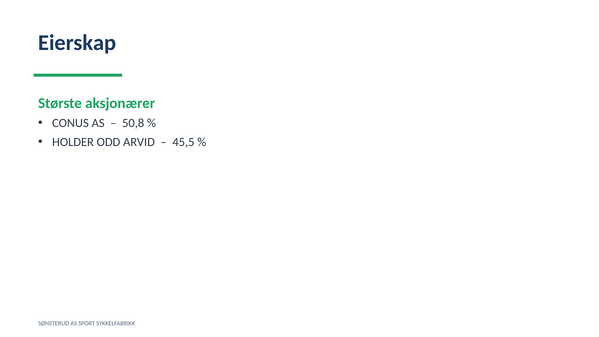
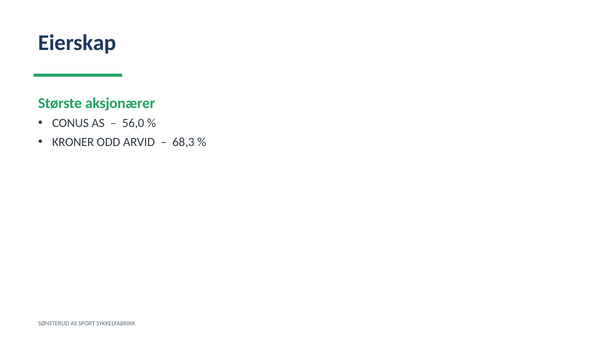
50,8: 50,8 -> 56,0 (133, 123)
HOLDER: HOLDER -> KRONER (73, 142)
45,5: 45,5 -> 68,3 (183, 142)
